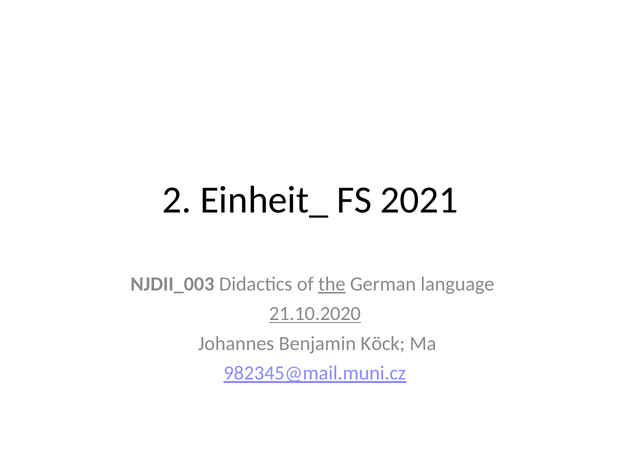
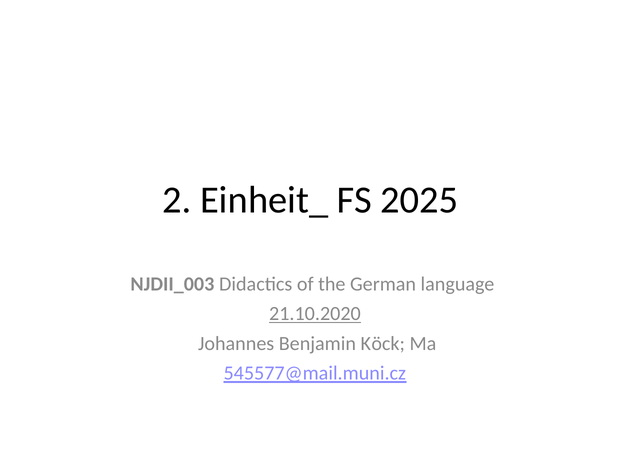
2021: 2021 -> 2025 (419, 200)
the underline: present -> none (332, 284)
982345@mail.muni.cz: 982345@mail.muni.cz -> 545577@mail.muni.cz (315, 374)
